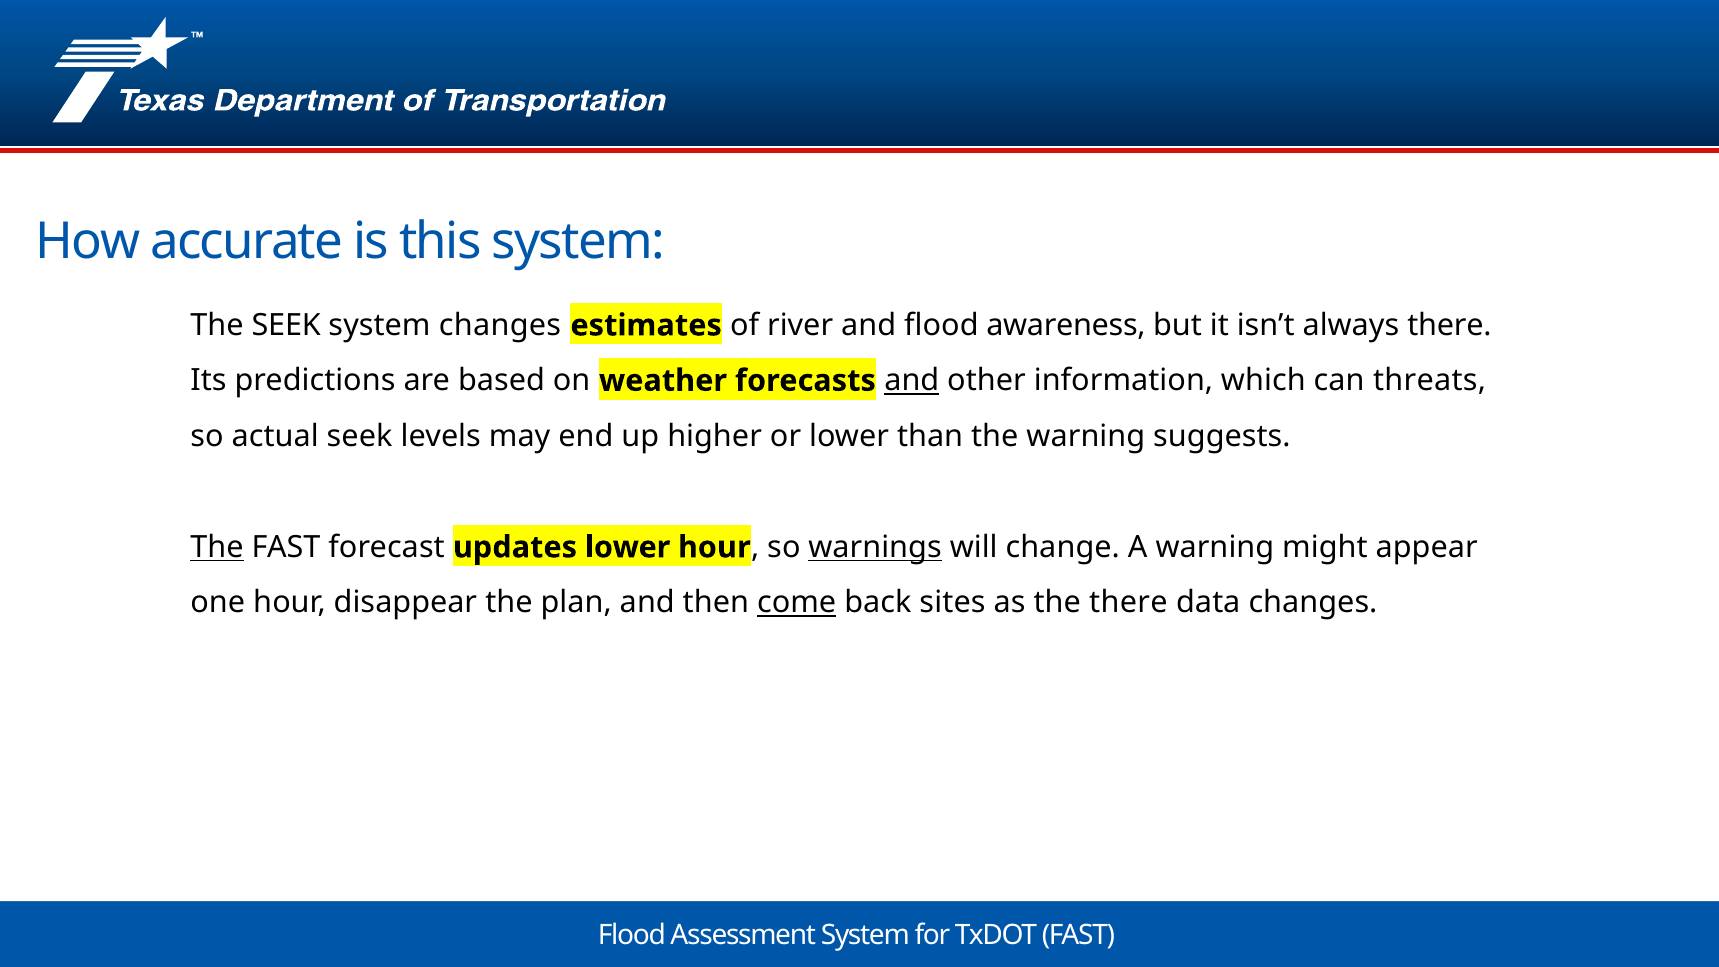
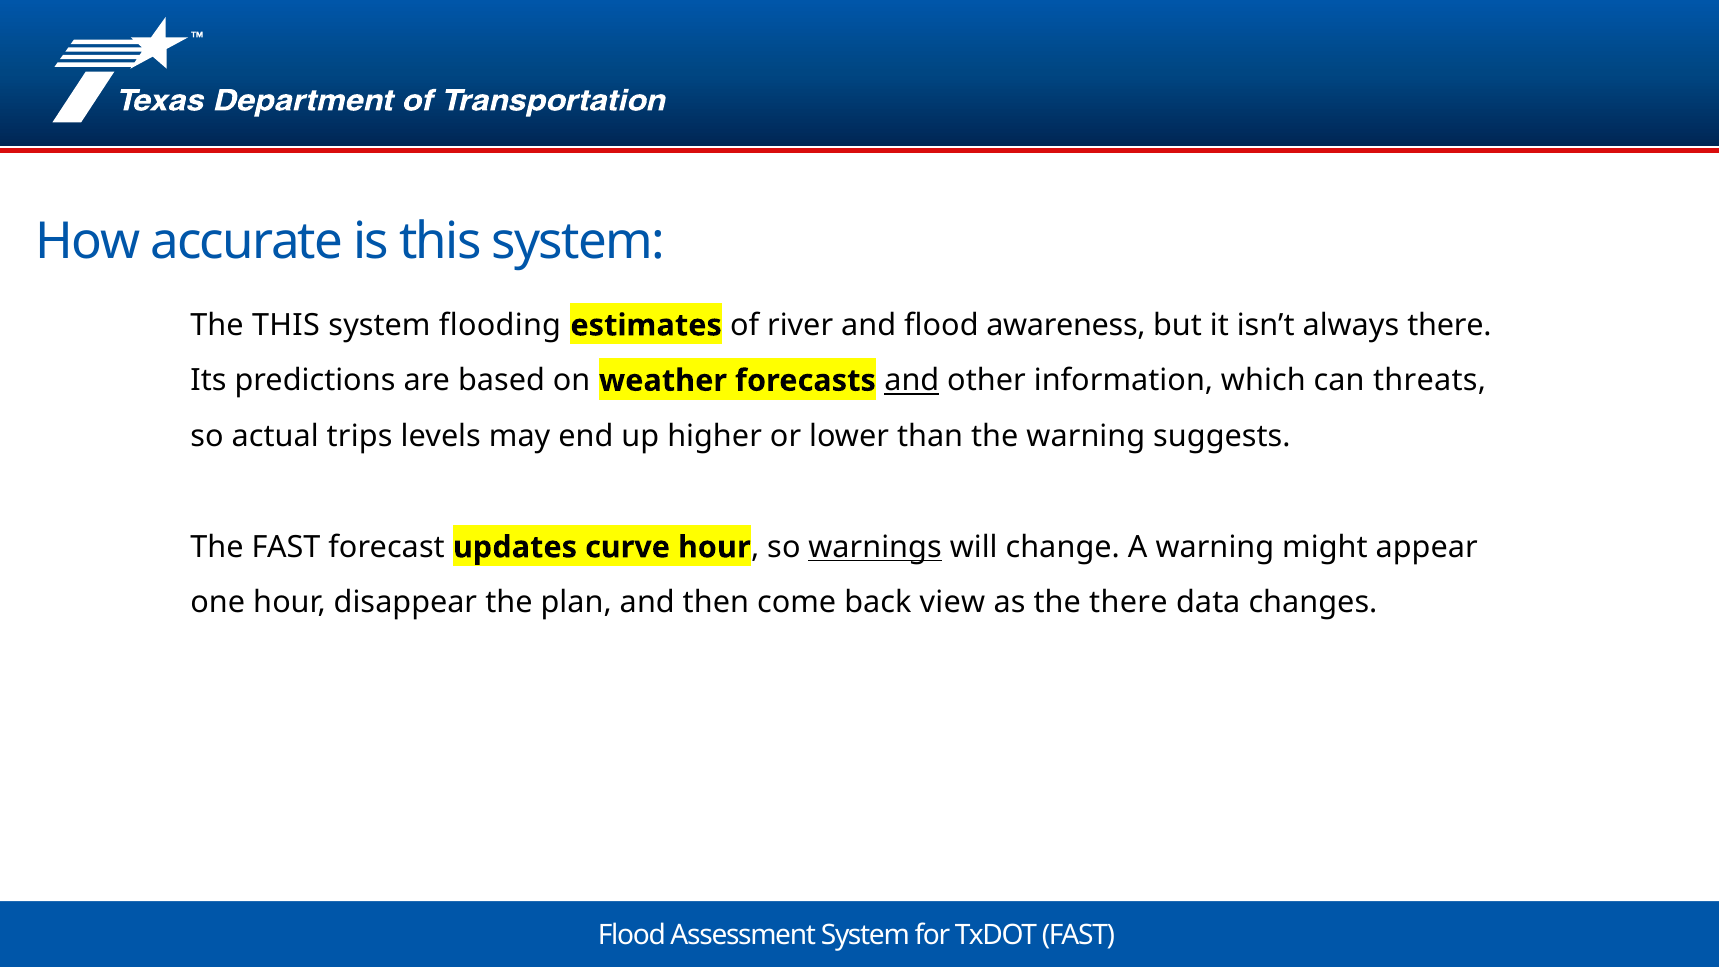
The SEEK: SEEK -> THIS (286, 325)
system changes: changes -> flooding (500, 325)
actual seek: seek -> trips (360, 436)
The underline: present -> none (217, 547)
updates lower: lower -> curve (628, 547)
come underline: present -> none (797, 603)
sites: sites -> view (952, 603)
